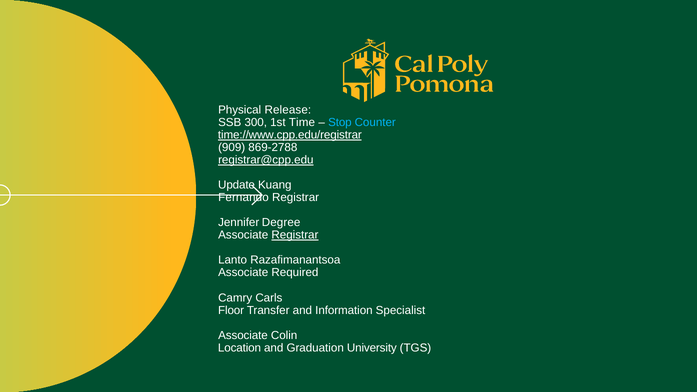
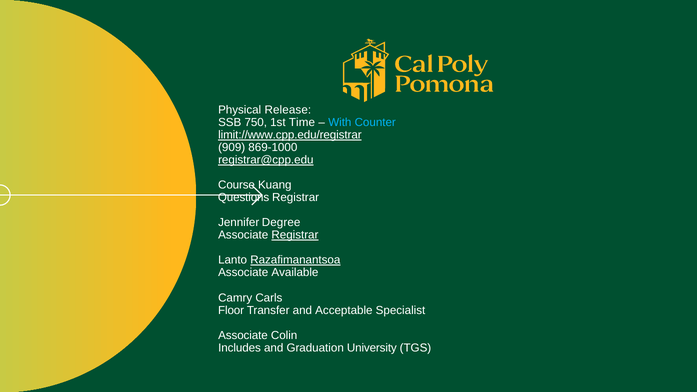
300: 300 -> 750 (256, 122)
Stop: Stop -> With (340, 122)
time://www.cpp.edu/registrar: time://www.cpp.edu/registrar -> limit://www.cpp.edu/registrar (290, 135)
869-2788: 869-2788 -> 869-1000 (273, 147)
Update: Update -> Course (237, 185)
Fernando: Fernando -> Questions (244, 197)
Razafimanantsoa underline: none -> present (295, 260)
Required: Required -> Available (295, 273)
Information: Information -> Acceptable (344, 310)
Location: Location -> Includes (239, 348)
